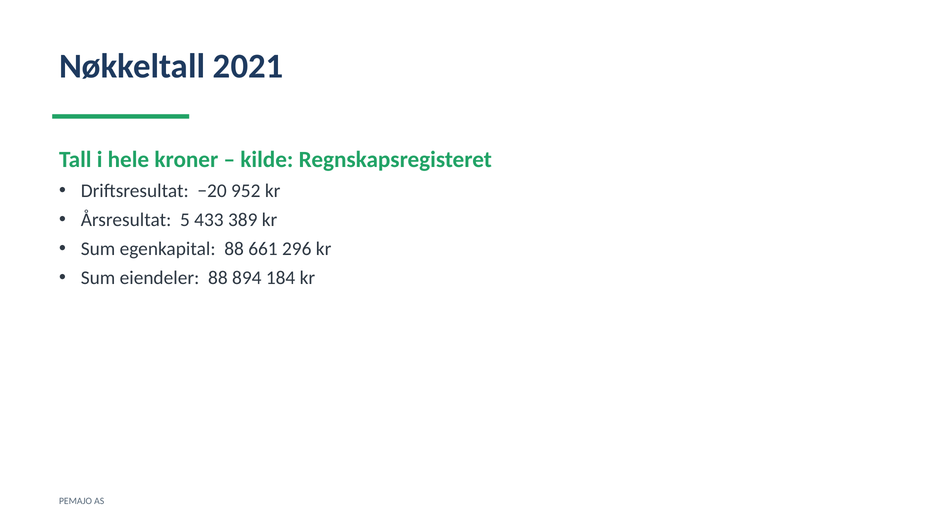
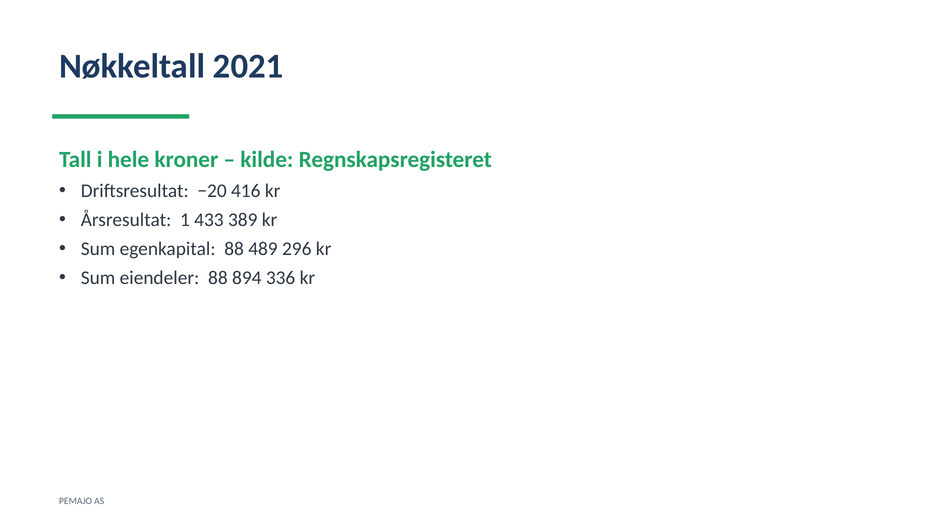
952: 952 -> 416 (246, 191)
5: 5 -> 1 (185, 220)
661: 661 -> 489 (263, 249)
184: 184 -> 336 (281, 278)
